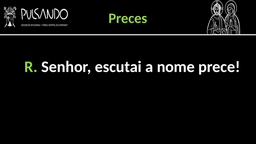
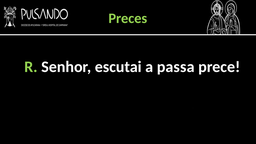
nome: nome -> passa (176, 67)
